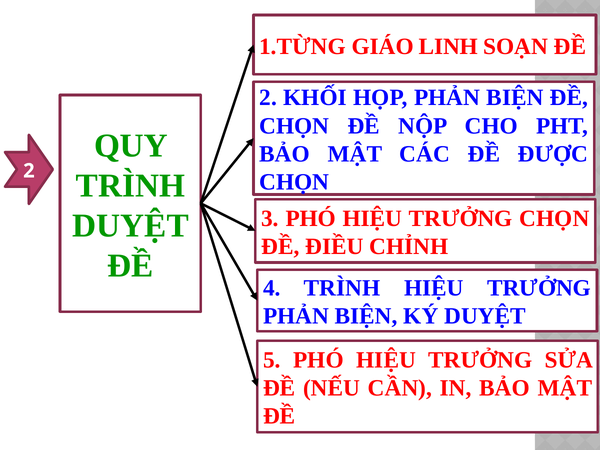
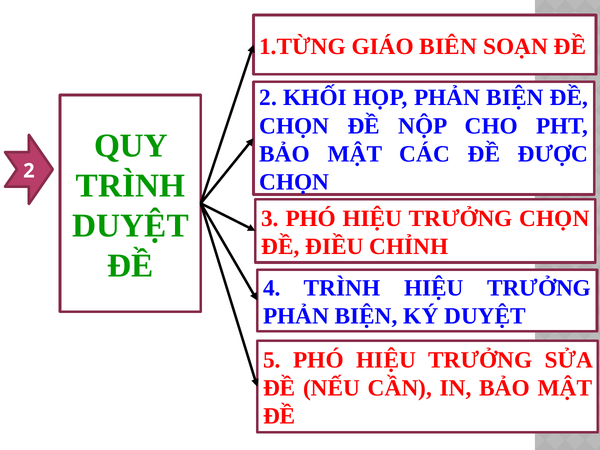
LINH: LINH -> BIÊN (448, 46)
